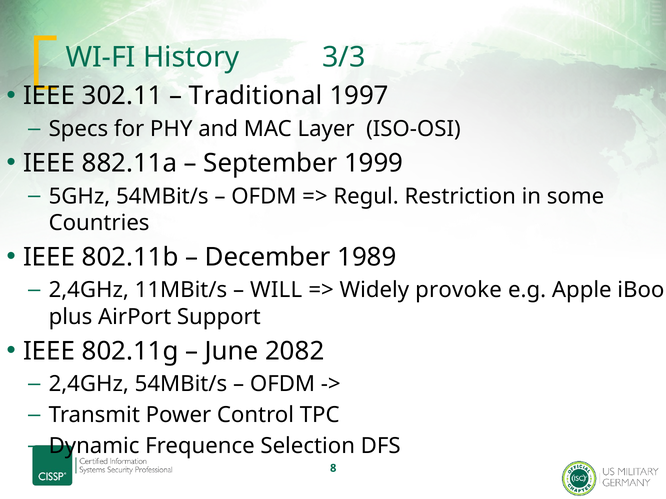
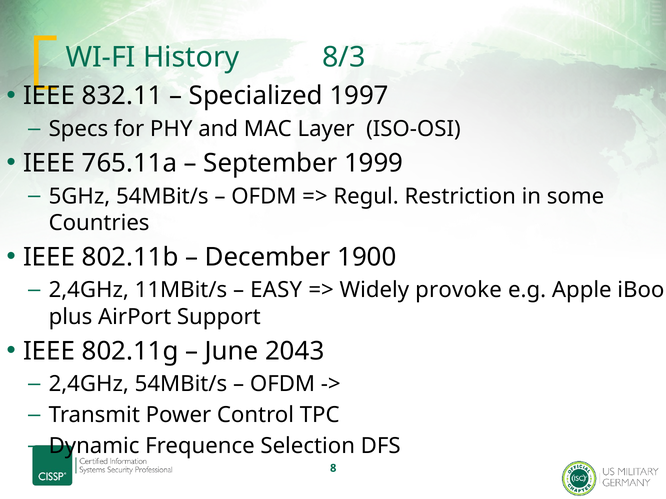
3/3: 3/3 -> 8/3 (344, 57)
302.11: 302.11 -> 832.11 (122, 96)
Traditional: Traditional -> Specialized (256, 96)
882.11a: 882.11a -> 765.11a (129, 163)
1989: 1989 -> 1900 (367, 257)
WILL: WILL -> EASY (276, 290)
2082: 2082 -> 2043 (295, 351)
